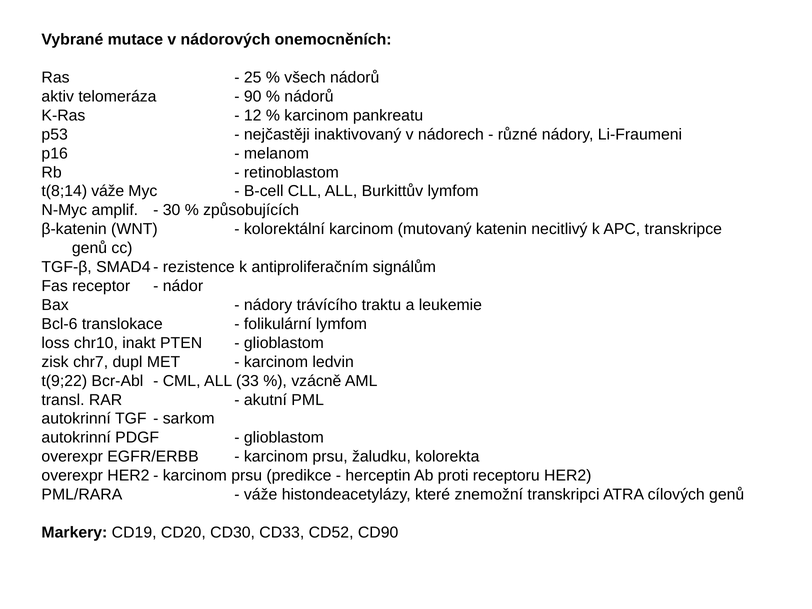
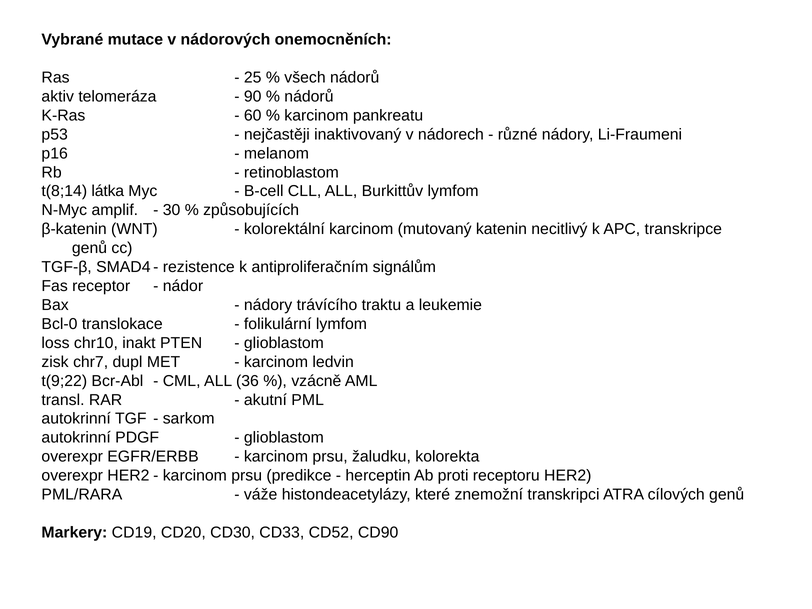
12: 12 -> 60 (253, 115)
t(8;14 váže: váže -> látka (108, 191)
Bcl-6: Bcl-6 -> Bcl-0 (59, 324)
33: 33 -> 36 (247, 381)
